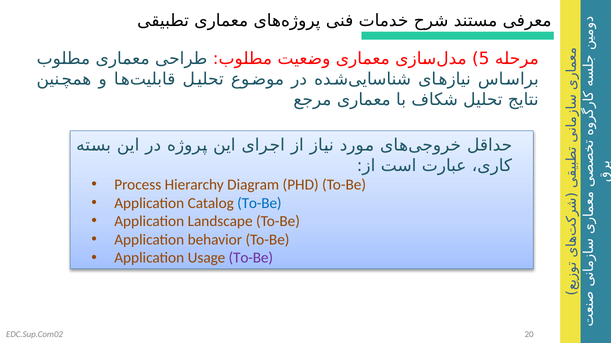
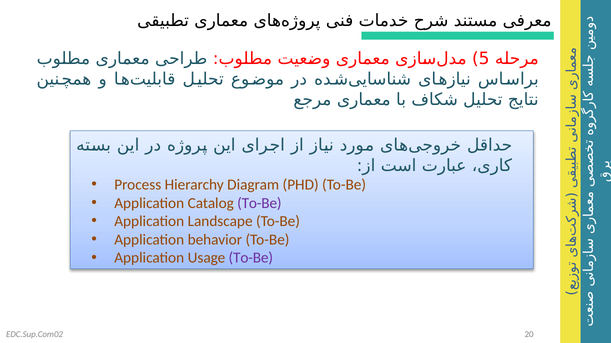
To-Be colour: blue -> purple (259, 203)
